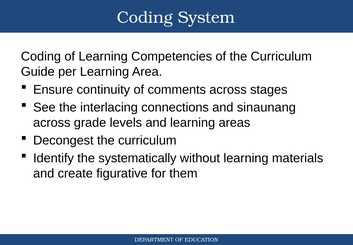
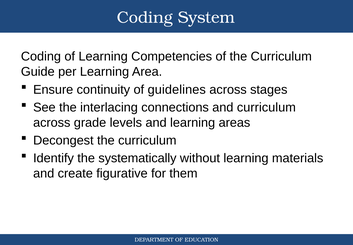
comments: comments -> guidelines (177, 89)
and sinaunang: sinaunang -> curriculum (266, 107)
